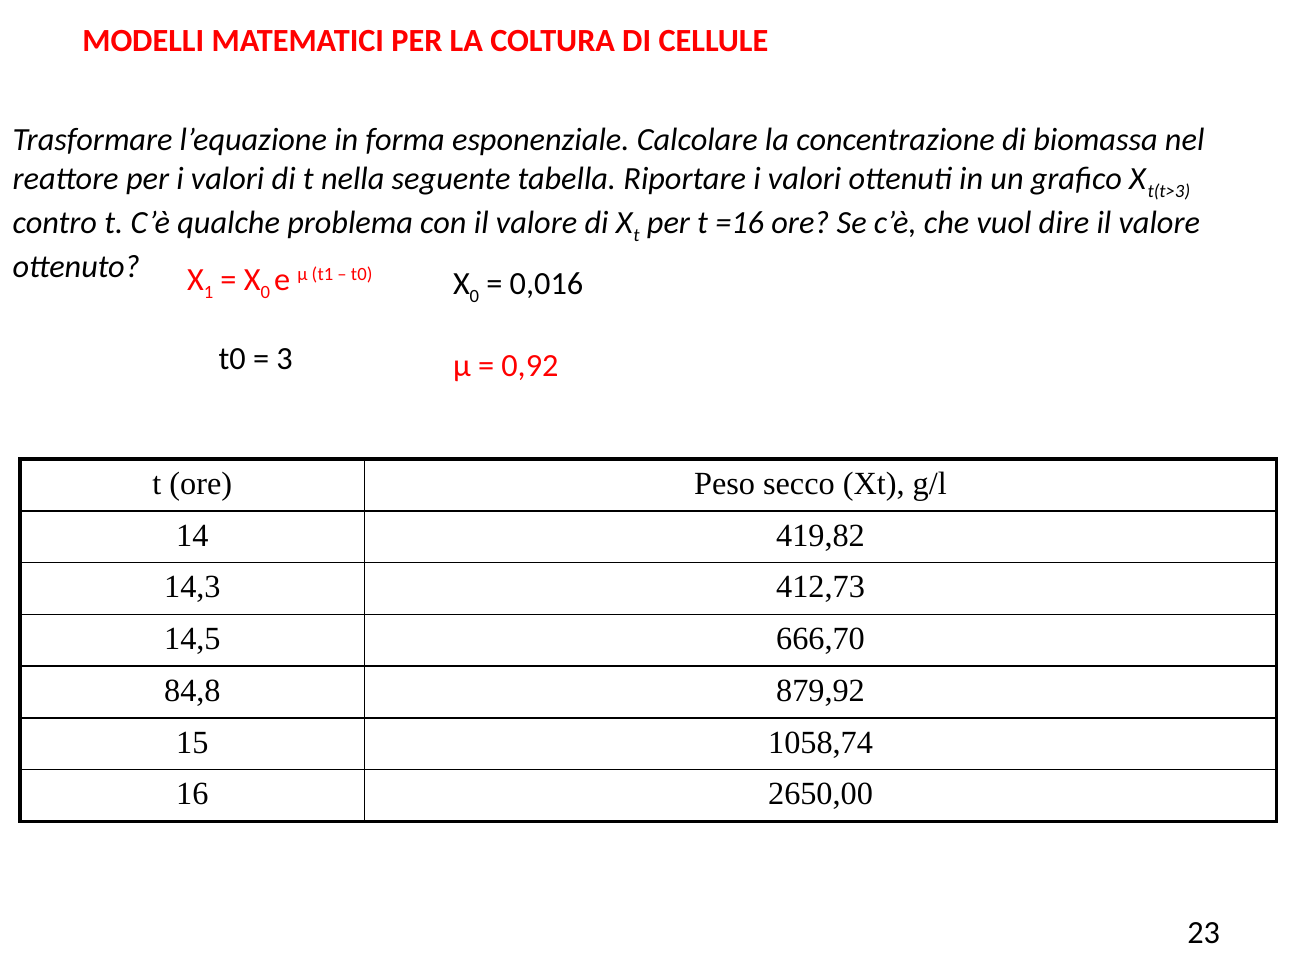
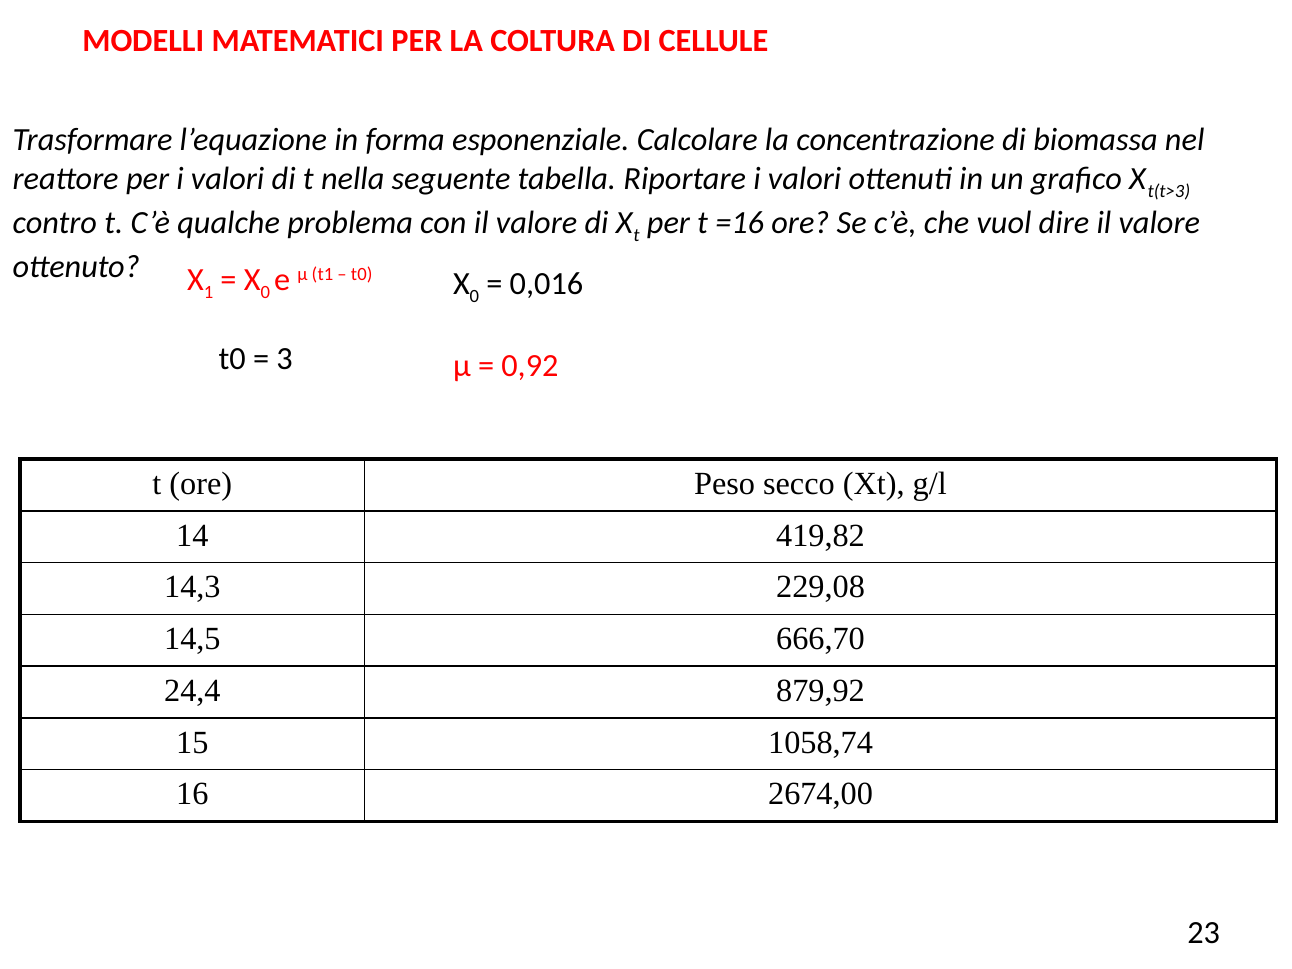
412,73: 412,73 -> 229,08 (821, 587)
84,8: 84,8 -> 24,4 (192, 691)
2650,00: 2650,00 -> 2674,00 (821, 794)
